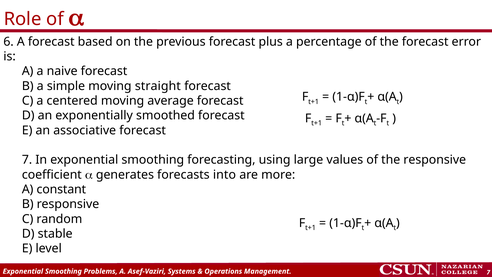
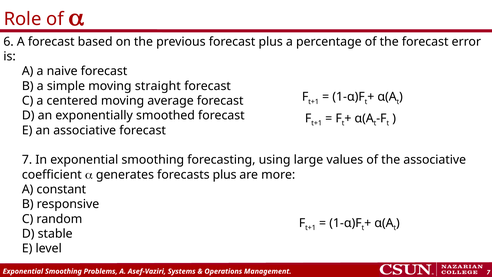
the responsive: responsive -> associative (435, 160)
forecasts into: into -> plus (225, 174)
